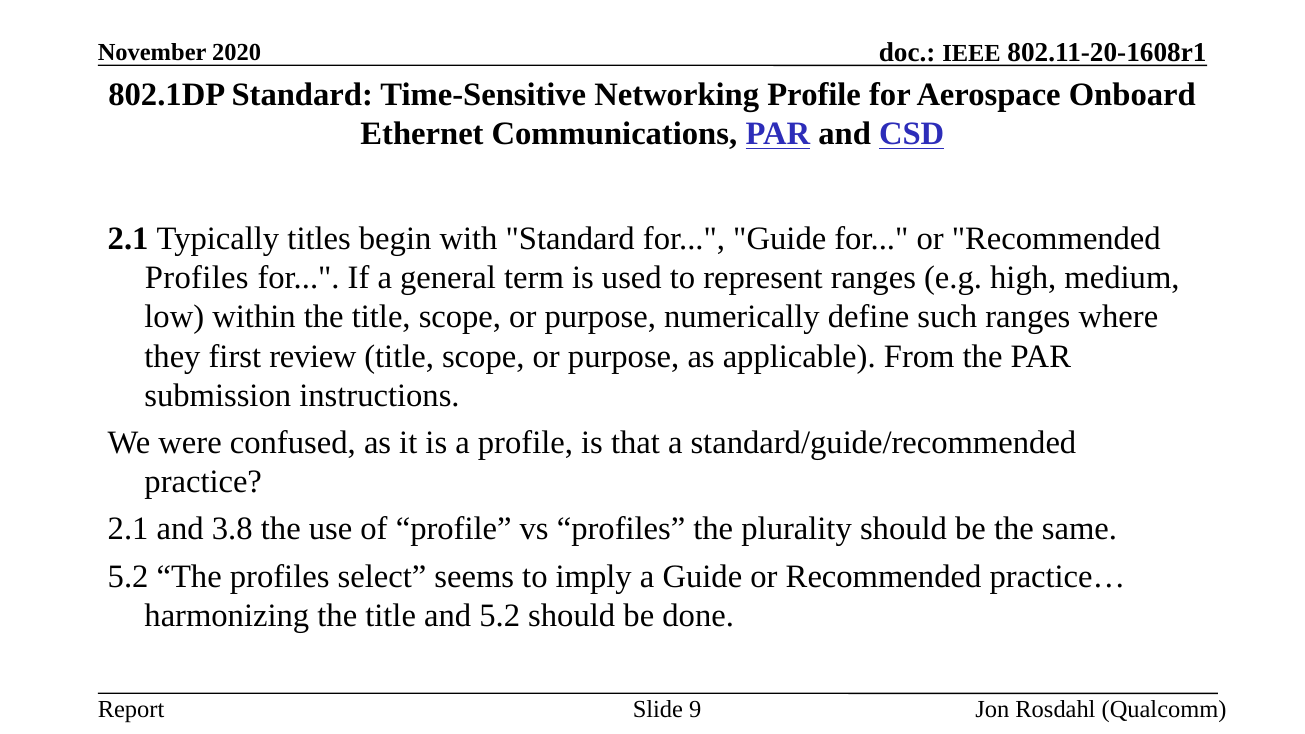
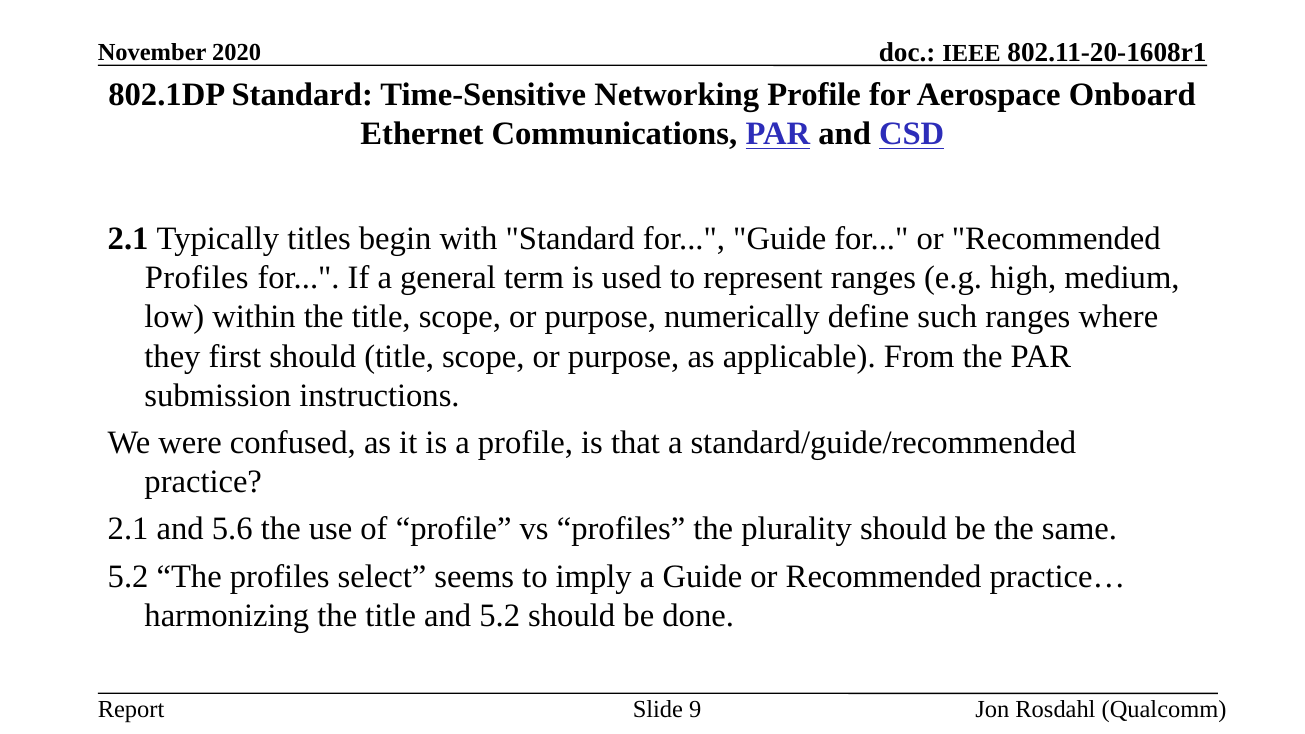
first review: review -> should (313, 356)
3.8: 3.8 -> 5.6 (232, 529)
